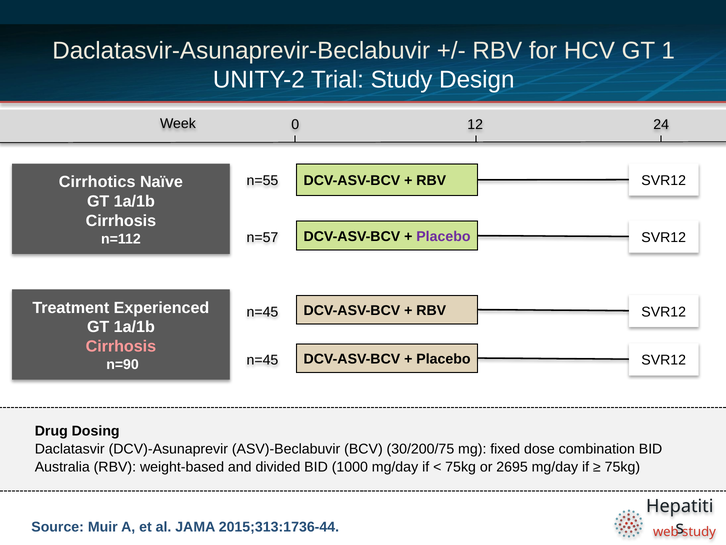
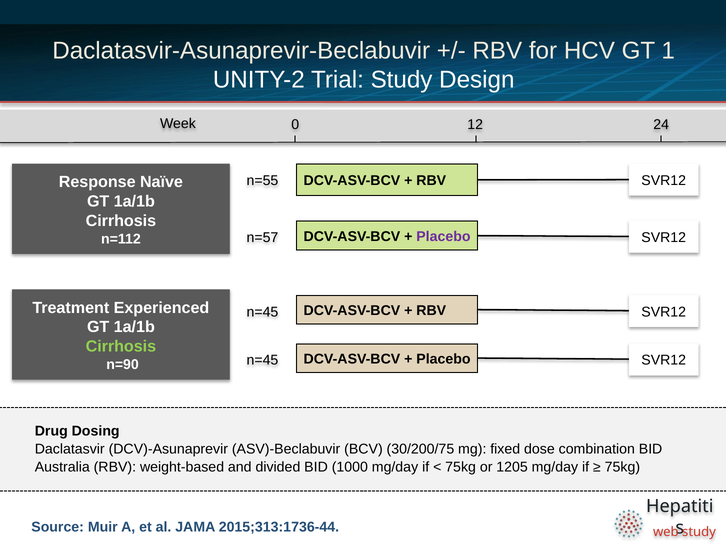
Cirrhotics: Cirrhotics -> Response (97, 182)
Cirrhosis colour: pink -> light green (121, 346)
2695: 2695 -> 1205 (512, 467)
